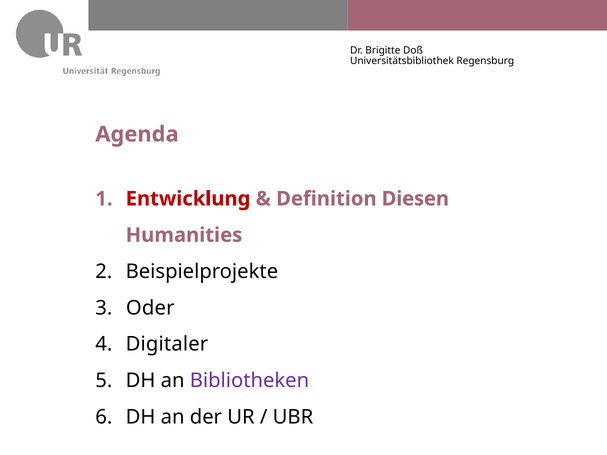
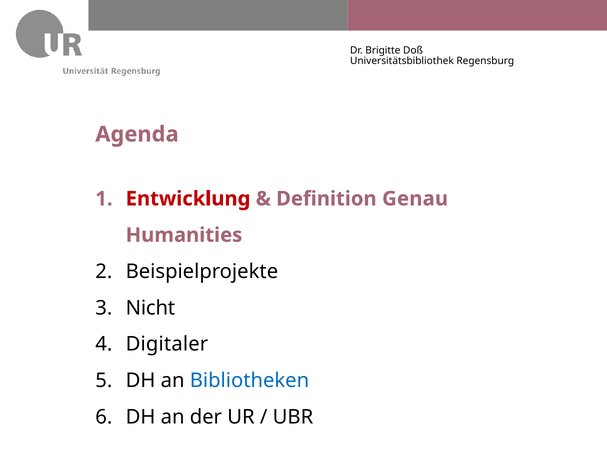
Diesen: Diesen -> Genau (415, 199)
Oder: Oder -> Nicht (150, 308)
Bibliotheken colour: purple -> blue (249, 381)
